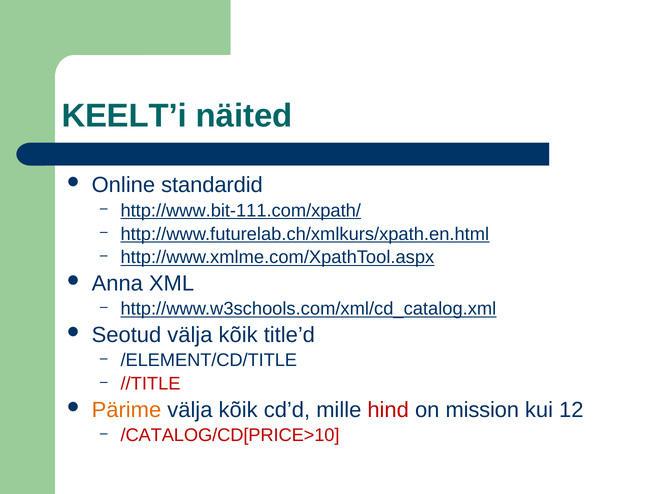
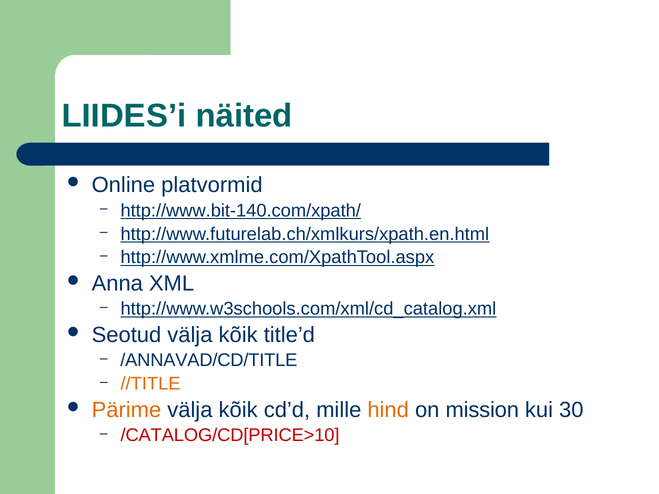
KEELT’i: KEELT’i -> LIIDES’i (124, 116)
standardid: standardid -> platvormid (212, 185)
http://www.bit-111.com/xpath/: http://www.bit-111.com/xpath/ -> http://www.bit-140.com/xpath/ (241, 211)
/ELEMENT/CD/TITLE: /ELEMENT/CD/TITLE -> /ANNAVAD/CD/TITLE (209, 361)
//TITLE colour: red -> orange (151, 384)
hind colour: red -> orange (388, 410)
12: 12 -> 30 (571, 410)
